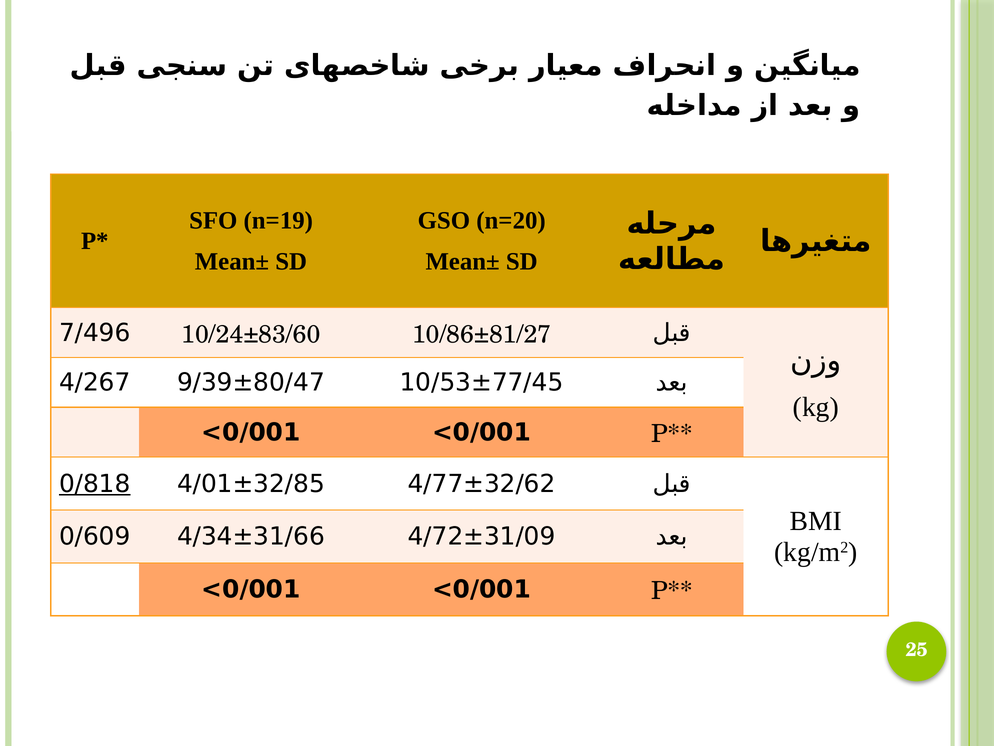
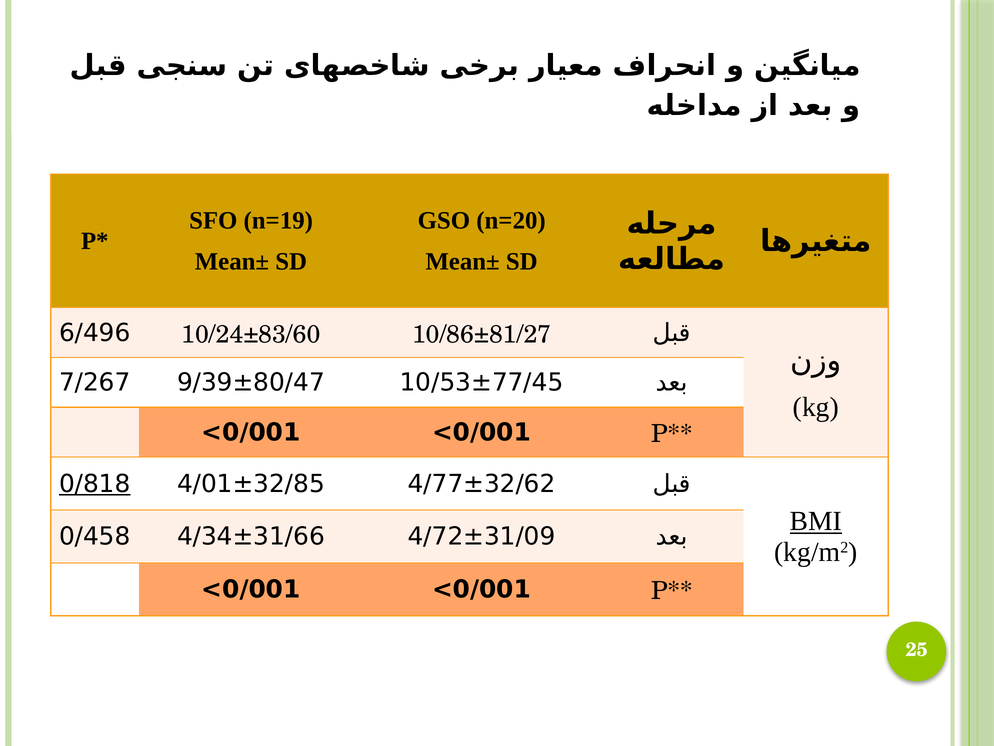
7/496: 7/496 -> 6/496 (95, 333)
4/267: 4/267 -> 7/267 (95, 383)
BMI underline: none -> present (816, 521)
0/609: 0/609 -> 0/458 (95, 536)
